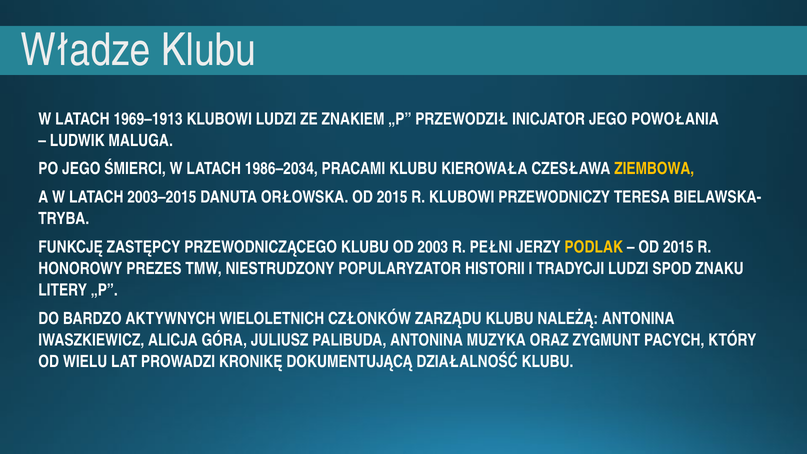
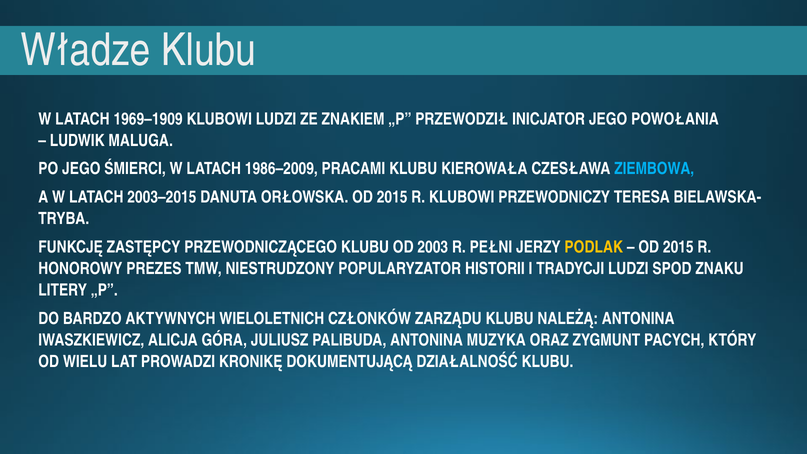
1969–1913: 1969–1913 -> 1969–1909 (148, 119)
1986–2034: 1986–2034 -> 1986–2009 (281, 169)
ZIEMBOWA colour: yellow -> light blue (654, 169)
